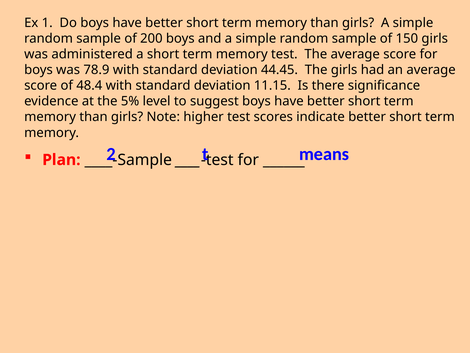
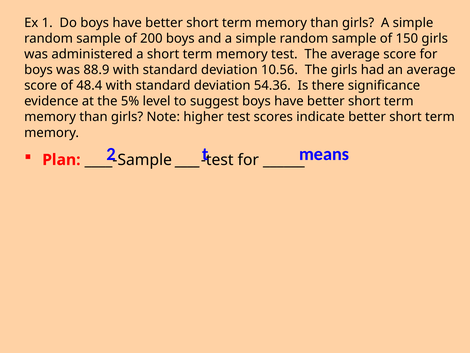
78.9: 78.9 -> 88.9 (96, 70)
44.45: 44.45 -> 10.56 (279, 70)
11.15: 11.15 -> 54.36 (272, 85)
